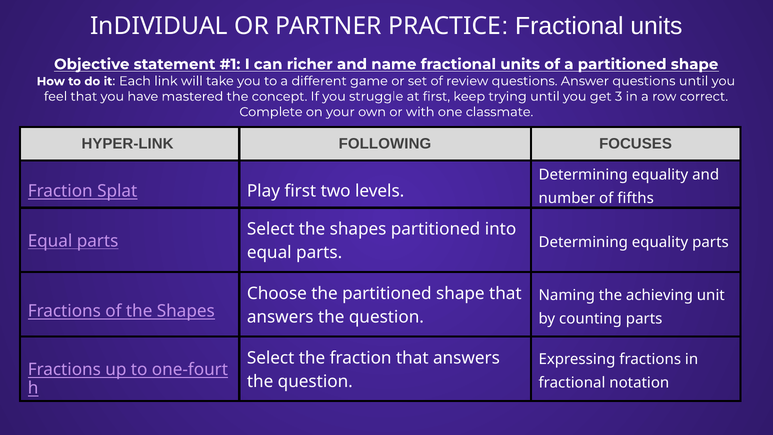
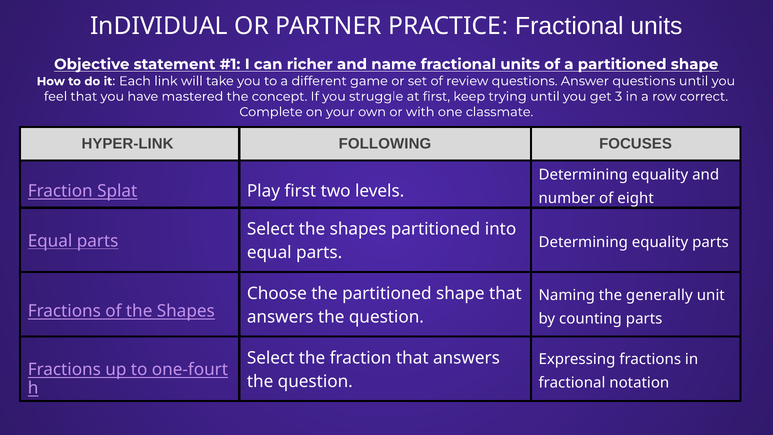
fifths: fifths -> eight (636, 198)
achieving: achieving -> generally (659, 295)
